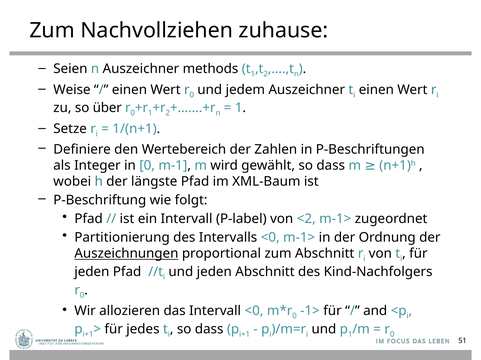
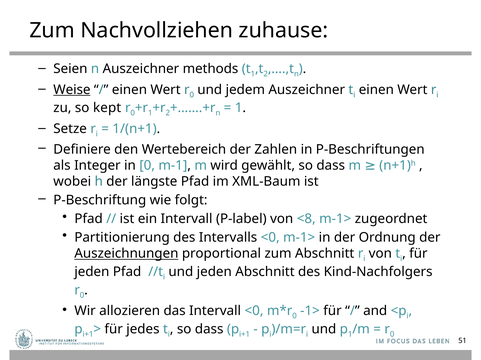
Weise underline: none -> present (72, 90)
über: über -> kept (107, 108)
<2: <2 -> <8 (306, 219)
